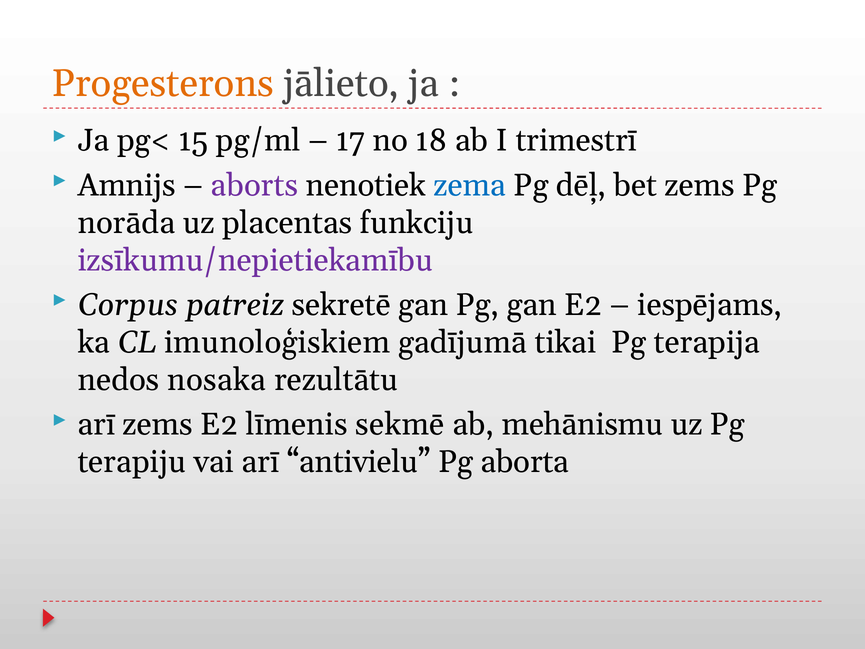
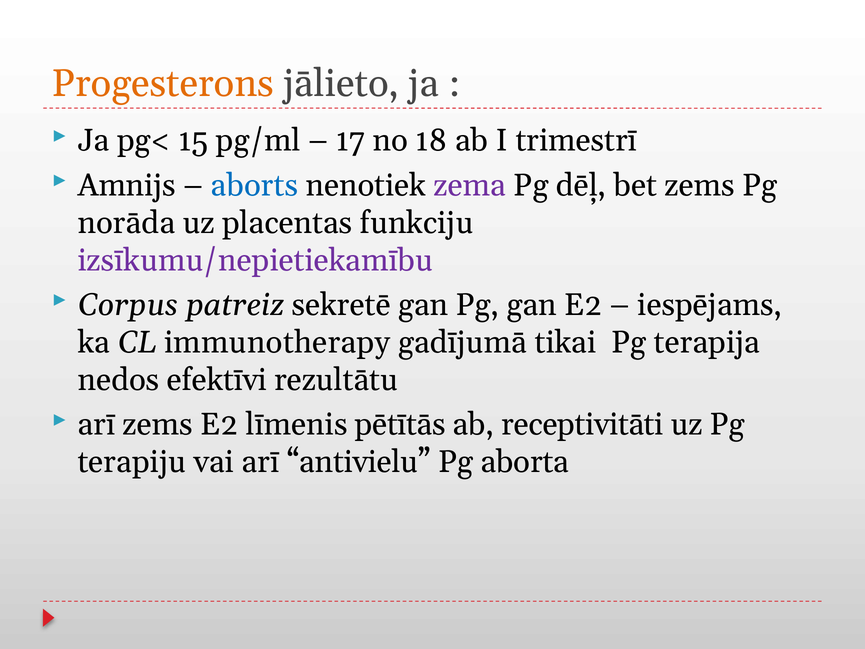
aborts colour: purple -> blue (254, 185)
zema colour: blue -> purple (470, 185)
imunoloģiskiem: imunoloģiskiem -> immunotherapy (277, 342)
nosaka: nosaka -> efektīvi (217, 380)
sekmē: sekmē -> pētītās (400, 424)
mehānismu: mehānismu -> receptivitāti (583, 424)
